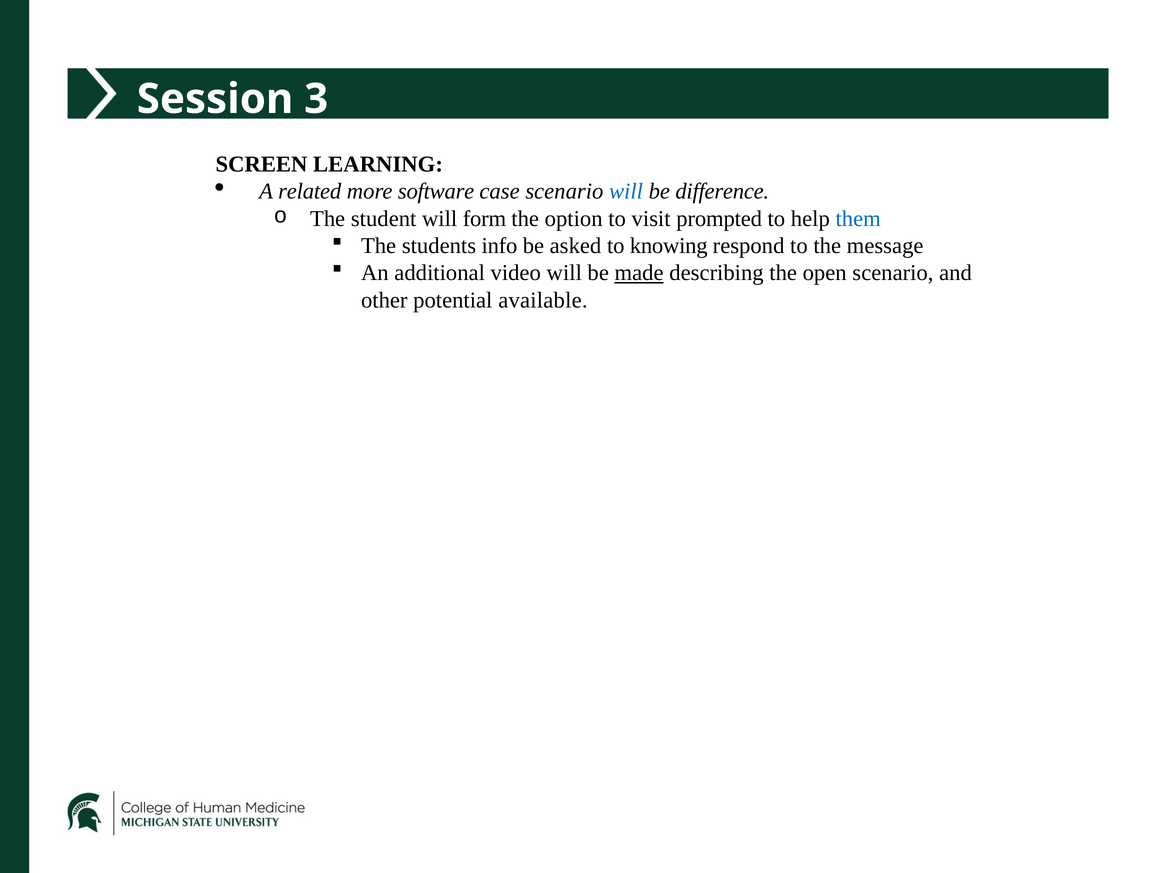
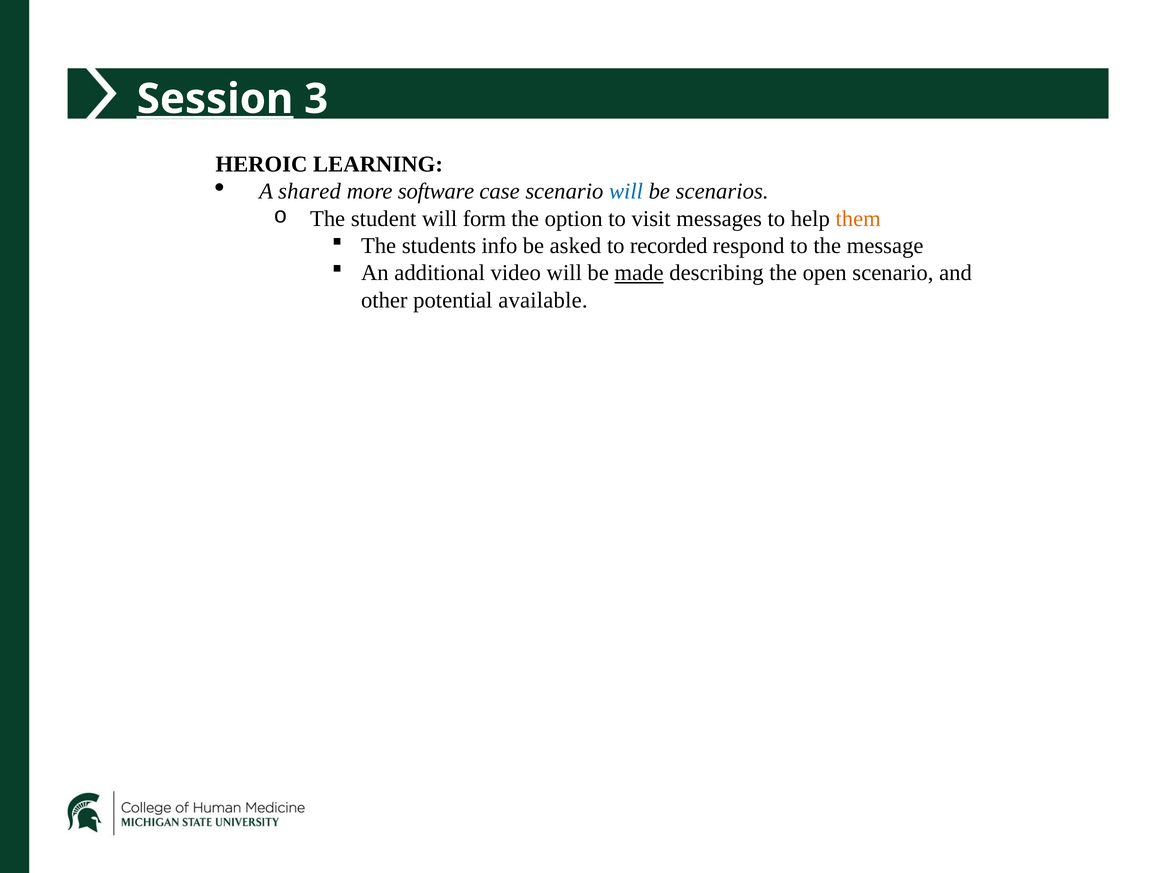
Session underline: none -> present (215, 99)
SCREEN: SCREEN -> HEROIC (261, 164)
related: related -> shared (310, 191)
difference: difference -> scenarios (722, 191)
prompted: prompted -> messages (719, 219)
them colour: blue -> orange (858, 219)
knowing: knowing -> recorded (669, 246)
